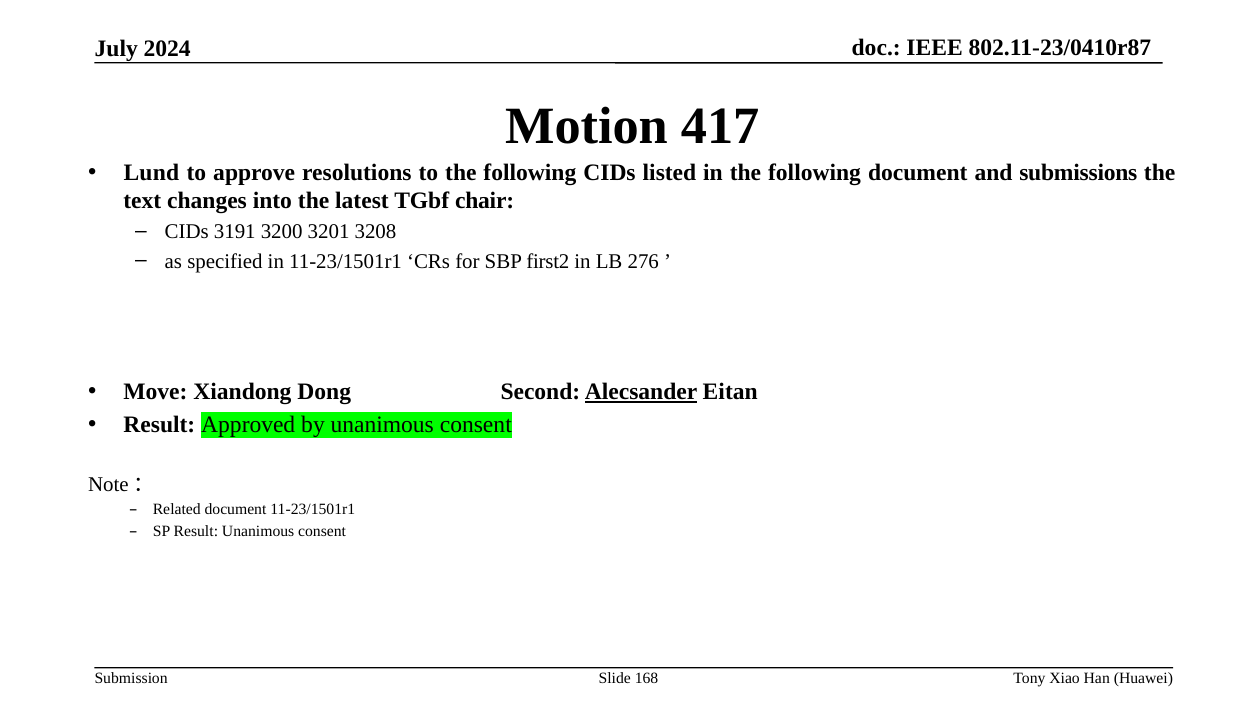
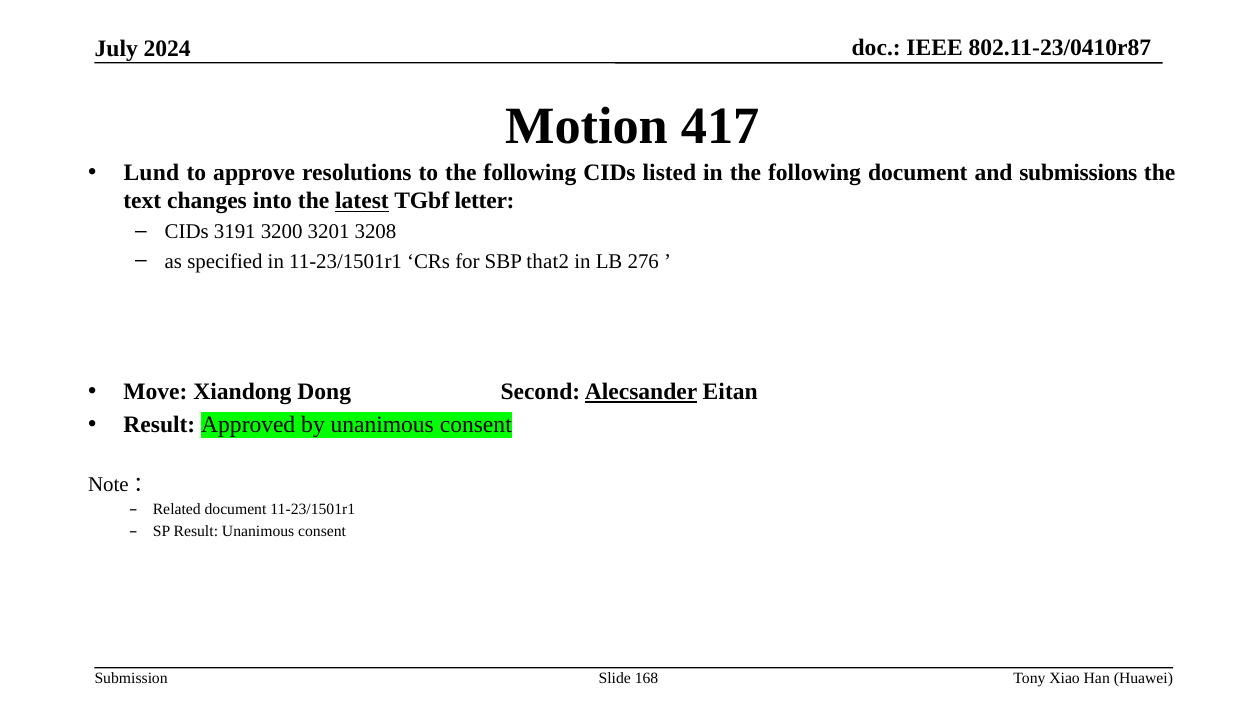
latest underline: none -> present (362, 201)
chair: chair -> letter (485, 201)
first2: first2 -> that2 (548, 261)
